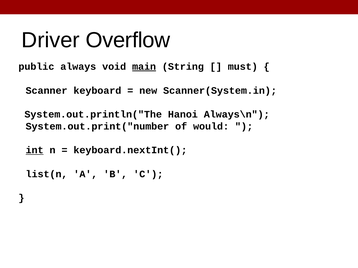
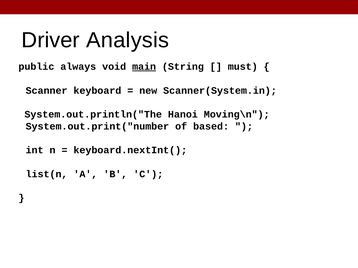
Overflow: Overflow -> Analysis (128, 40)
Always\n: Always\n -> Moving\n (237, 115)
would: would -> based (211, 127)
int underline: present -> none (35, 150)
